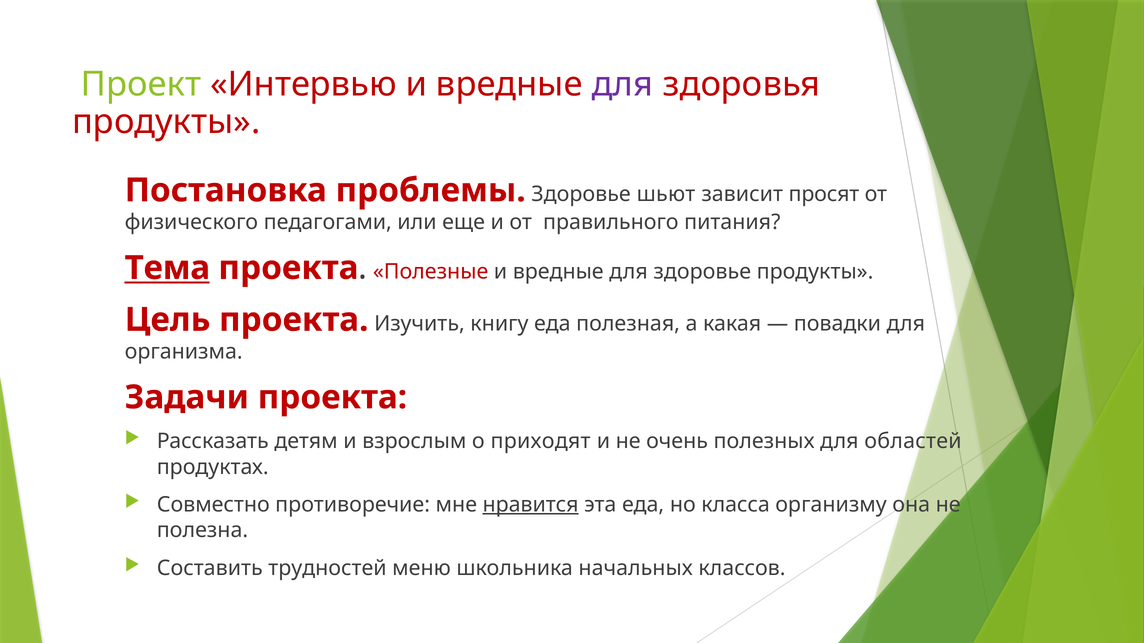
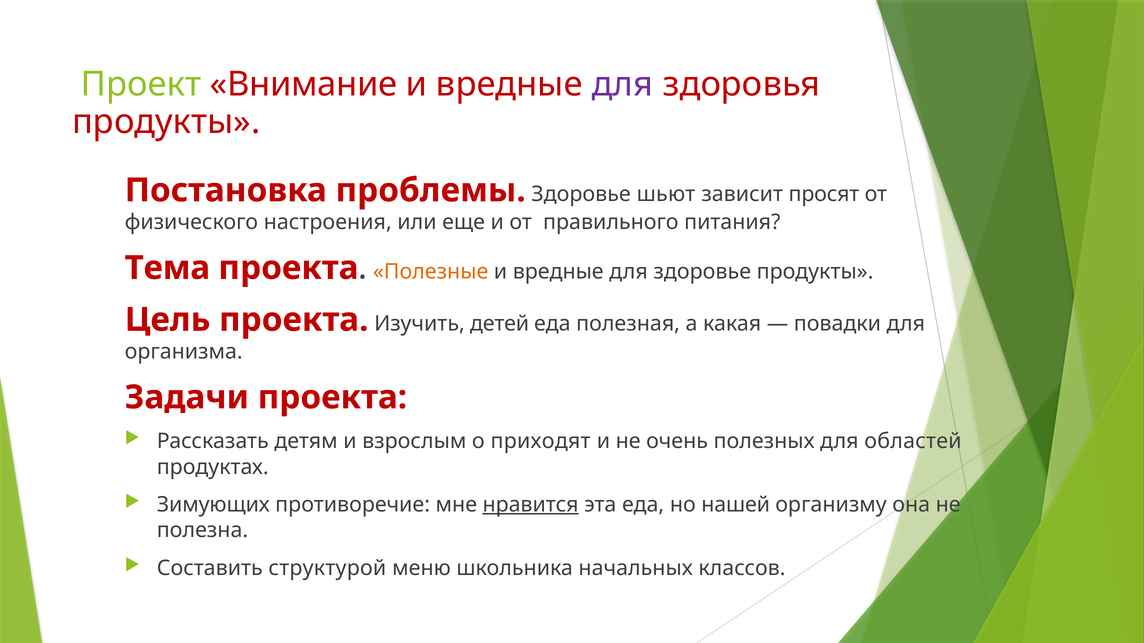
Интервью: Интервью -> Внимание (304, 85)
педагогами: педагогами -> настроения (328, 223)
Тема underline: present -> none (167, 268)
Полезные colour: red -> orange (431, 272)
книгу: книгу -> детей (500, 324)
Совместно: Совместно -> Зимующих (213, 505)
класса: класса -> нашей (736, 505)
трудностей: трудностей -> структурой (327, 568)
